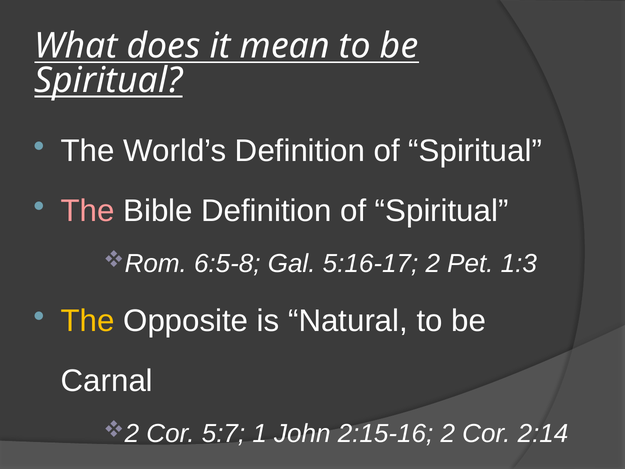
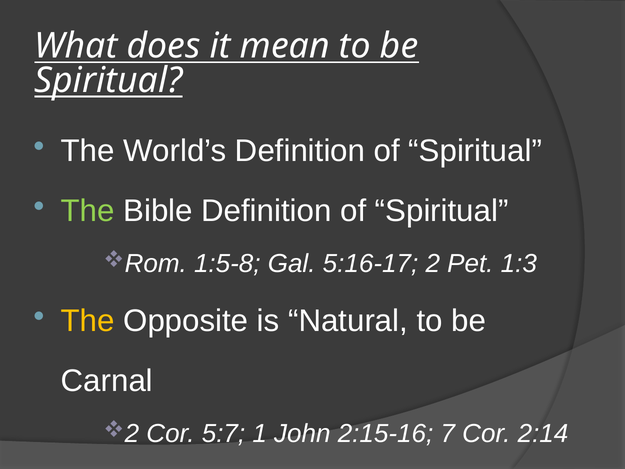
The colour: pink -> light green (88, 211)
6:5-8: 6:5-8 -> 1:5-8 (227, 263)
2:15-16 2: 2 -> 7 (448, 433)
